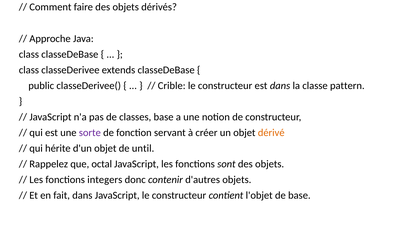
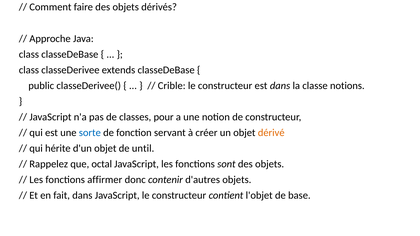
pattern: pattern -> notions (347, 86)
classes base: base -> pour (164, 117)
sorte colour: purple -> blue (90, 133)
integers: integers -> affirmer (105, 180)
